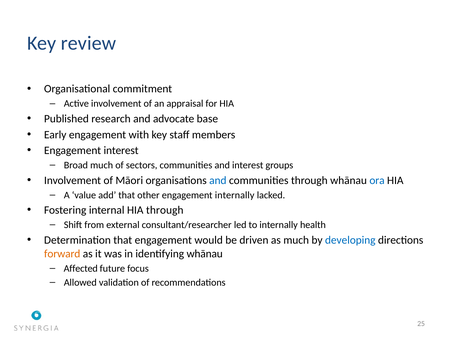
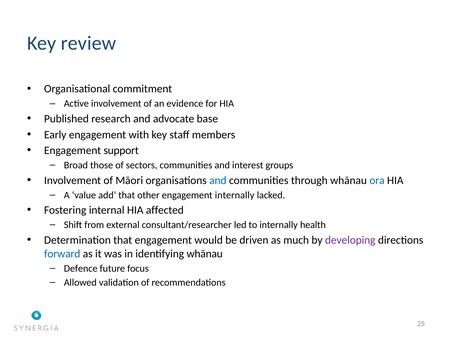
appraisal: appraisal -> evidence (185, 104)
Engagement interest: interest -> support (121, 150)
Broad much: much -> those (102, 165)
HIA through: through -> affected (165, 210)
developing colour: blue -> purple (350, 240)
forward colour: orange -> blue (62, 254)
Affected: Affected -> Defence (81, 268)
